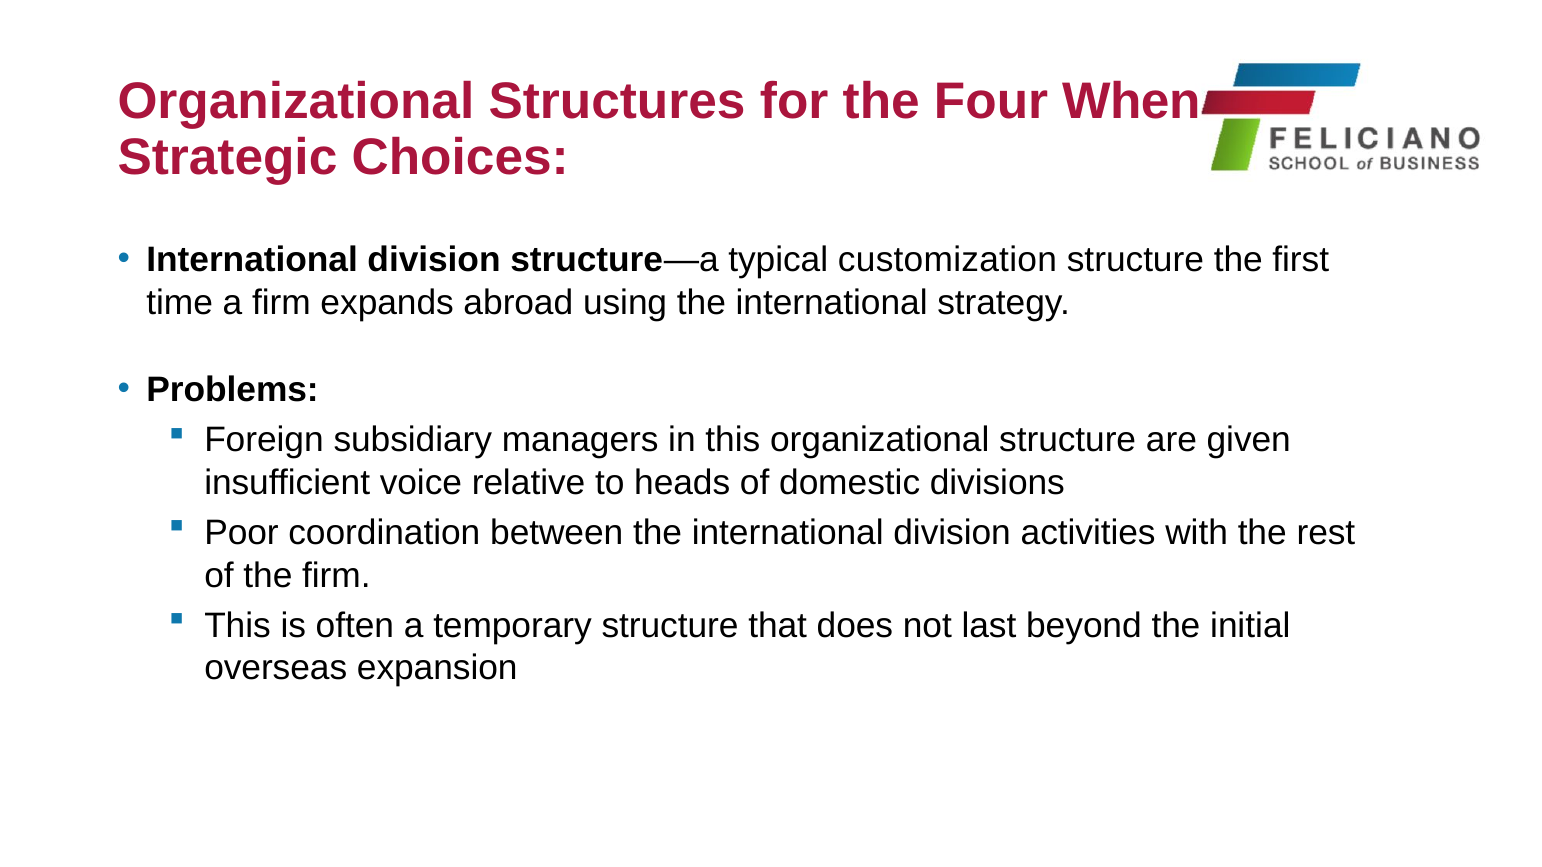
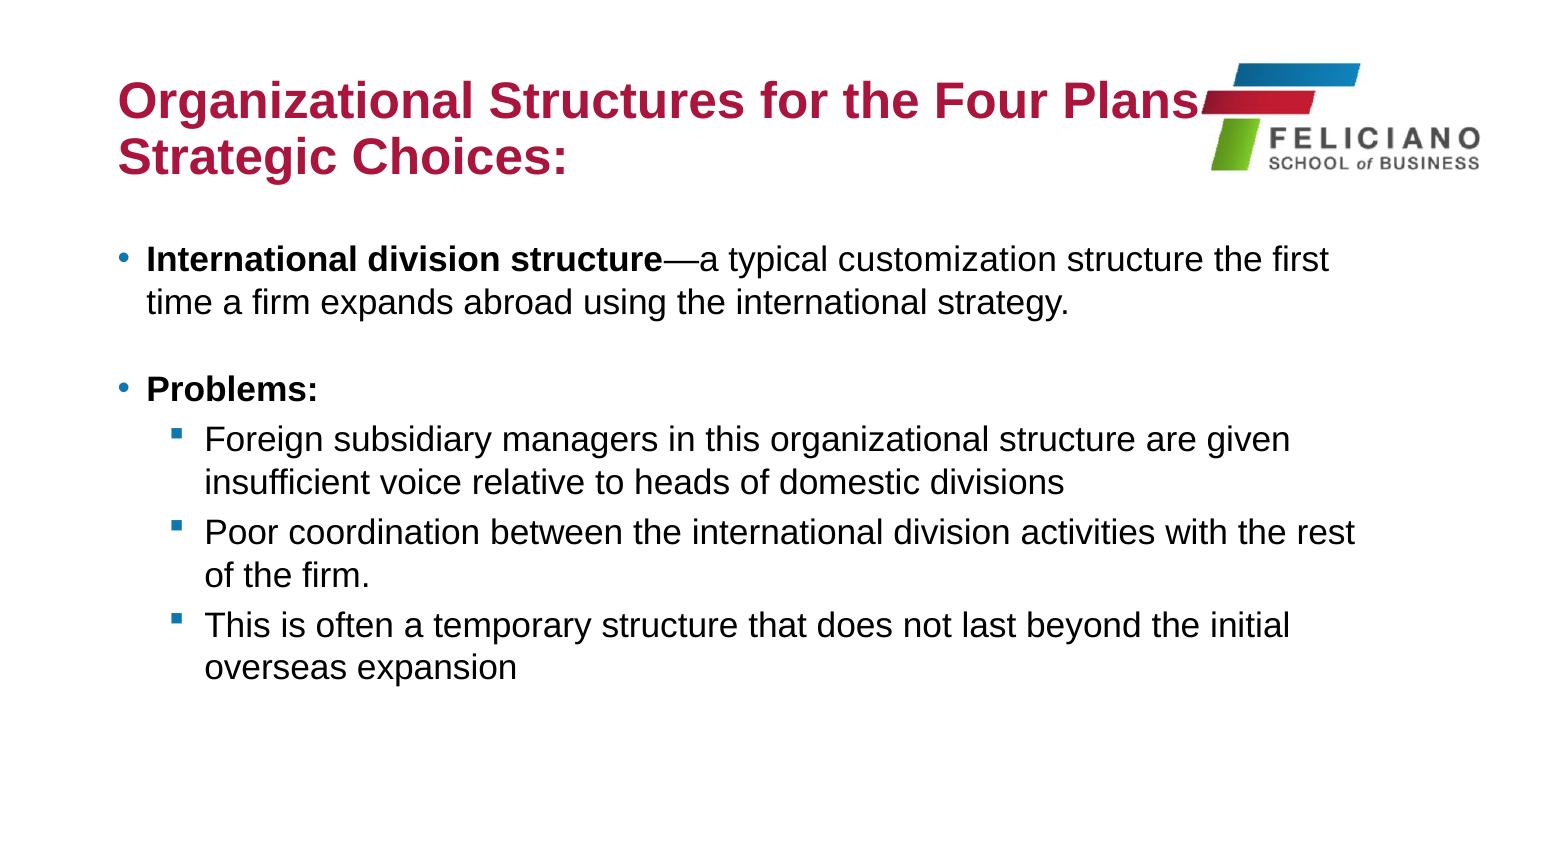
When: When -> Plans (1131, 102)
